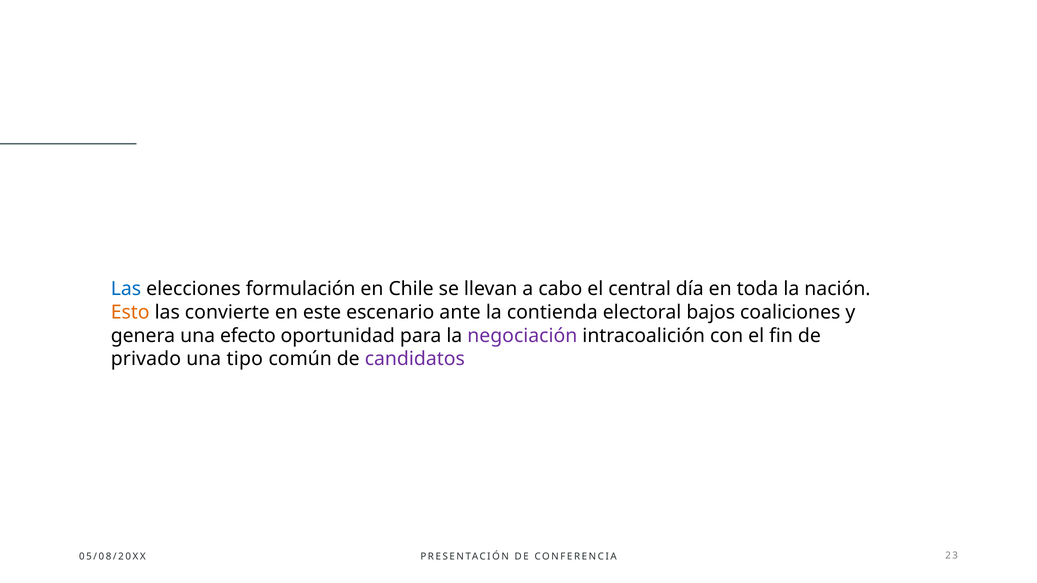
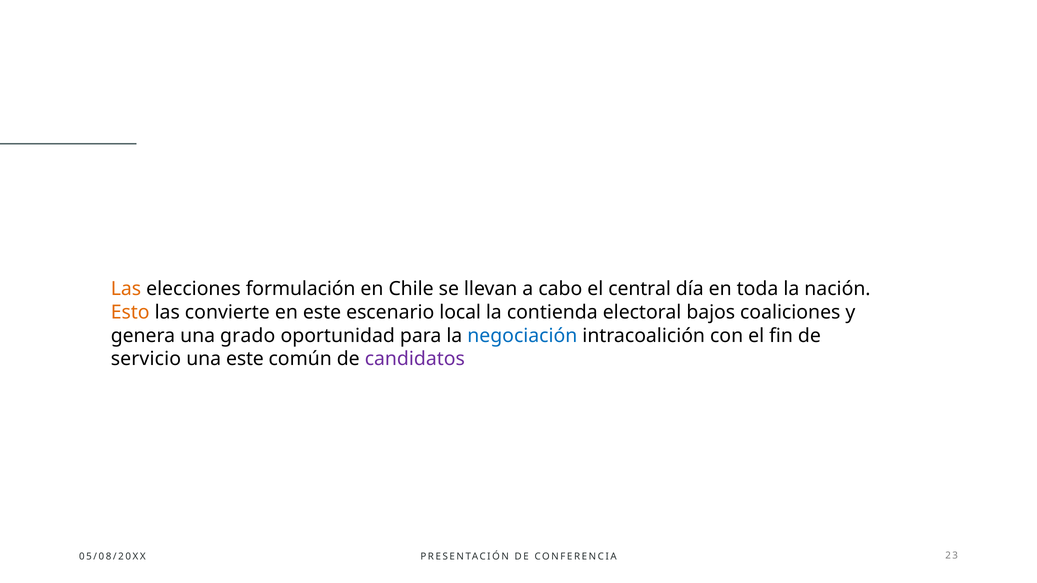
Las colour: blue -> orange (126, 289)
ante: ante -> local (460, 313)
efecto: efecto -> grado (248, 336)
negociación colour: purple -> blue (522, 336)
privado: privado -> servicio (146, 359)
una tipo: tipo -> este (245, 359)
